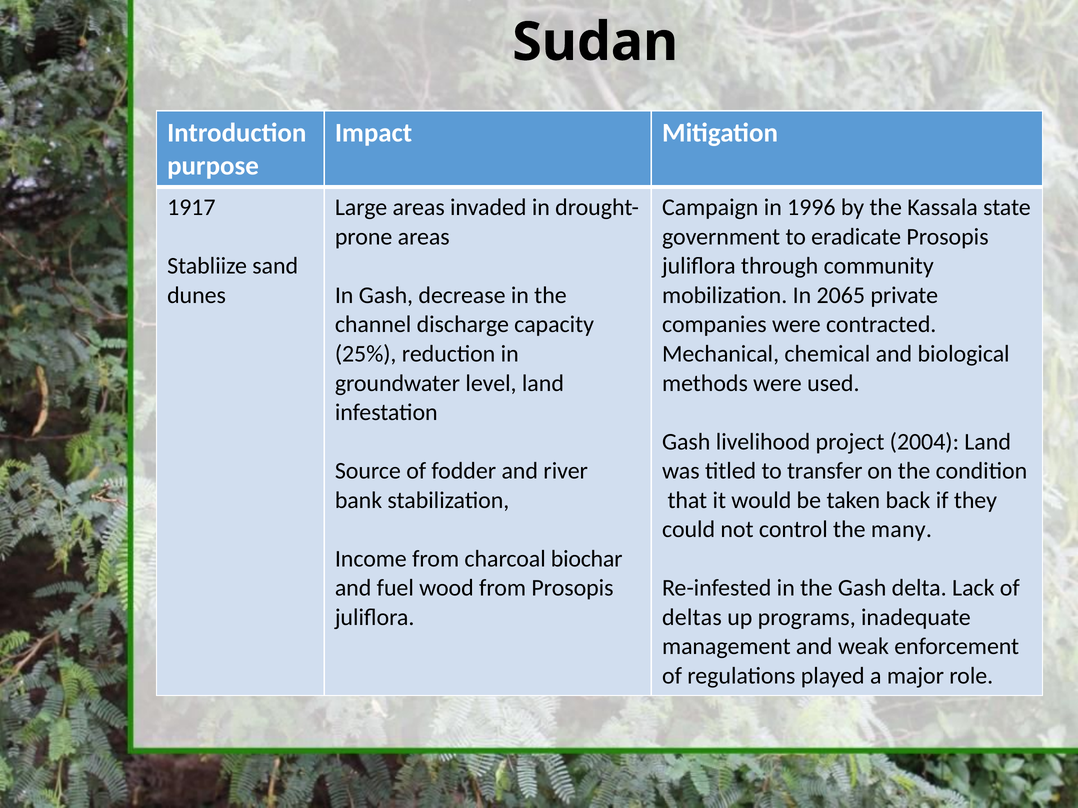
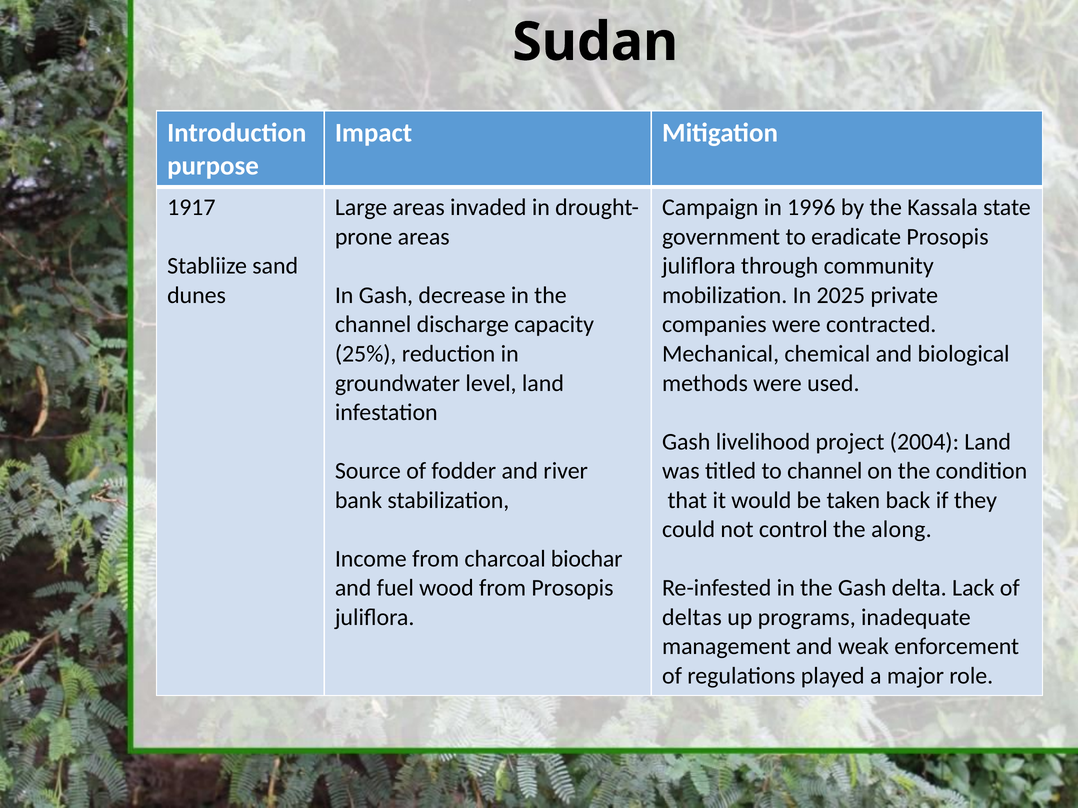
2065: 2065 -> 2025 (841, 296)
to transfer: transfer -> channel (825, 471)
many: many -> along (901, 530)
